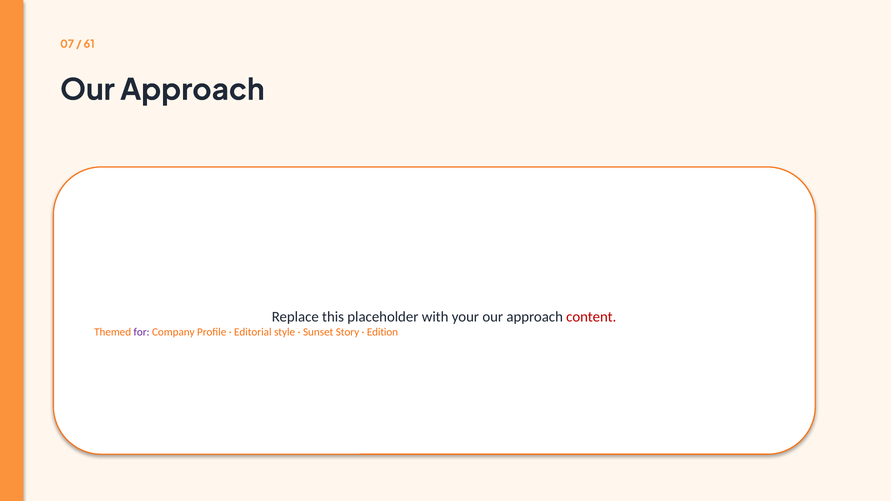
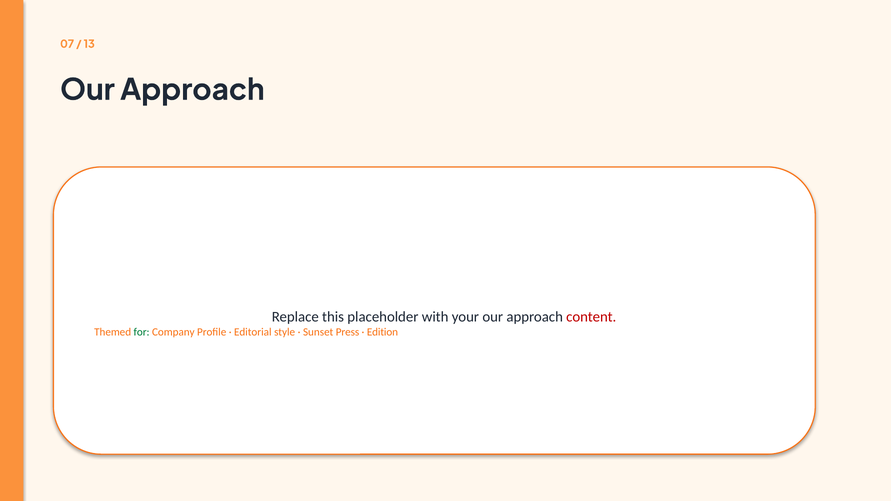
61: 61 -> 13 (89, 44)
for colour: purple -> green (142, 332)
Story: Story -> Press (348, 332)
